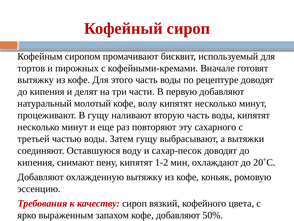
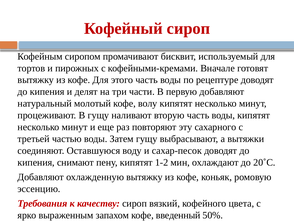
кофе добавляют: добавляют -> введенный (178, 215)
